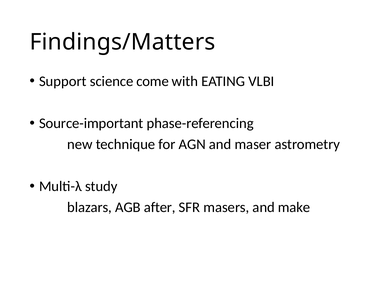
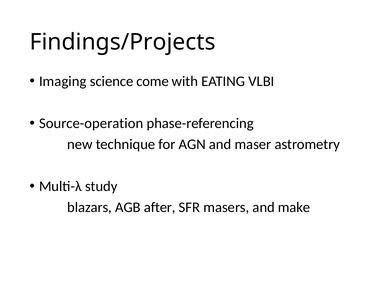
Findings/Matters: Findings/Matters -> Findings/Projects (123, 42)
Support: Support -> Imaging (63, 81)
Source-important: Source-important -> Source-operation (91, 123)
